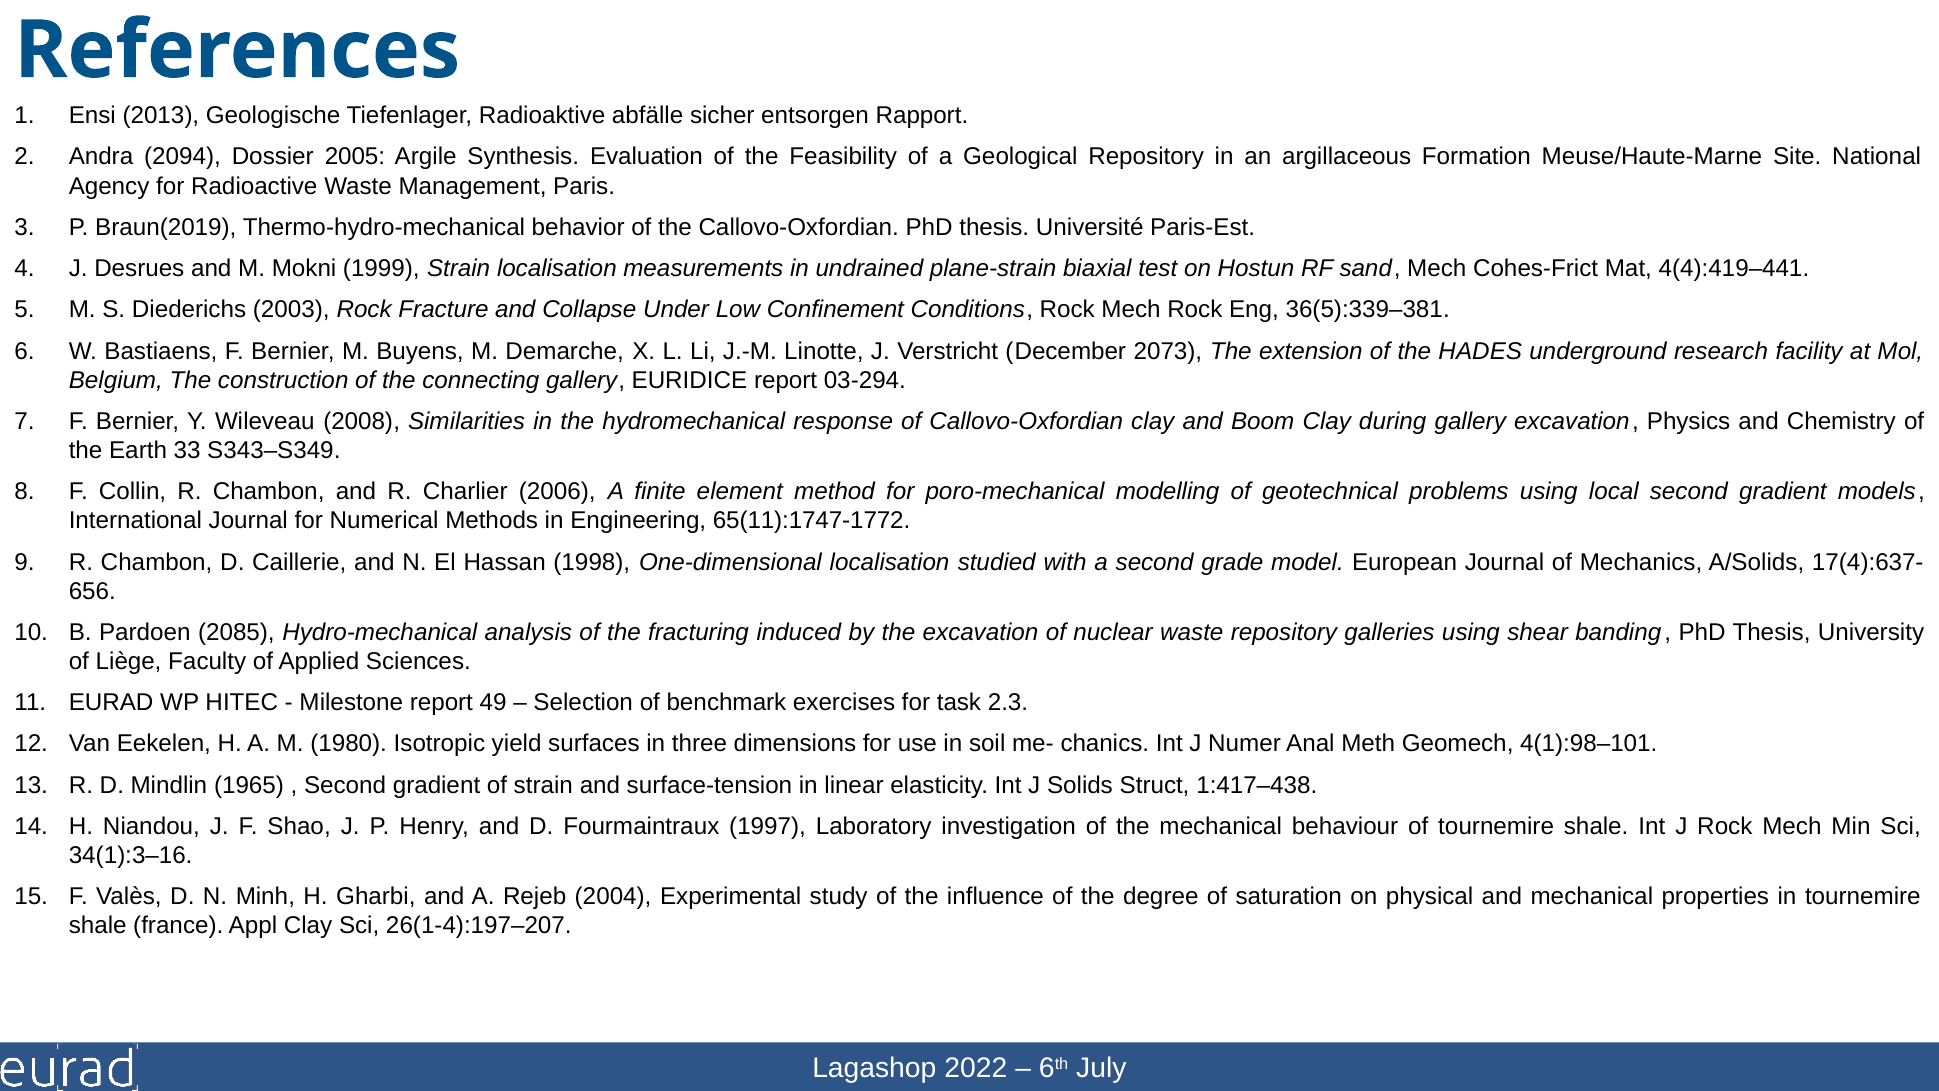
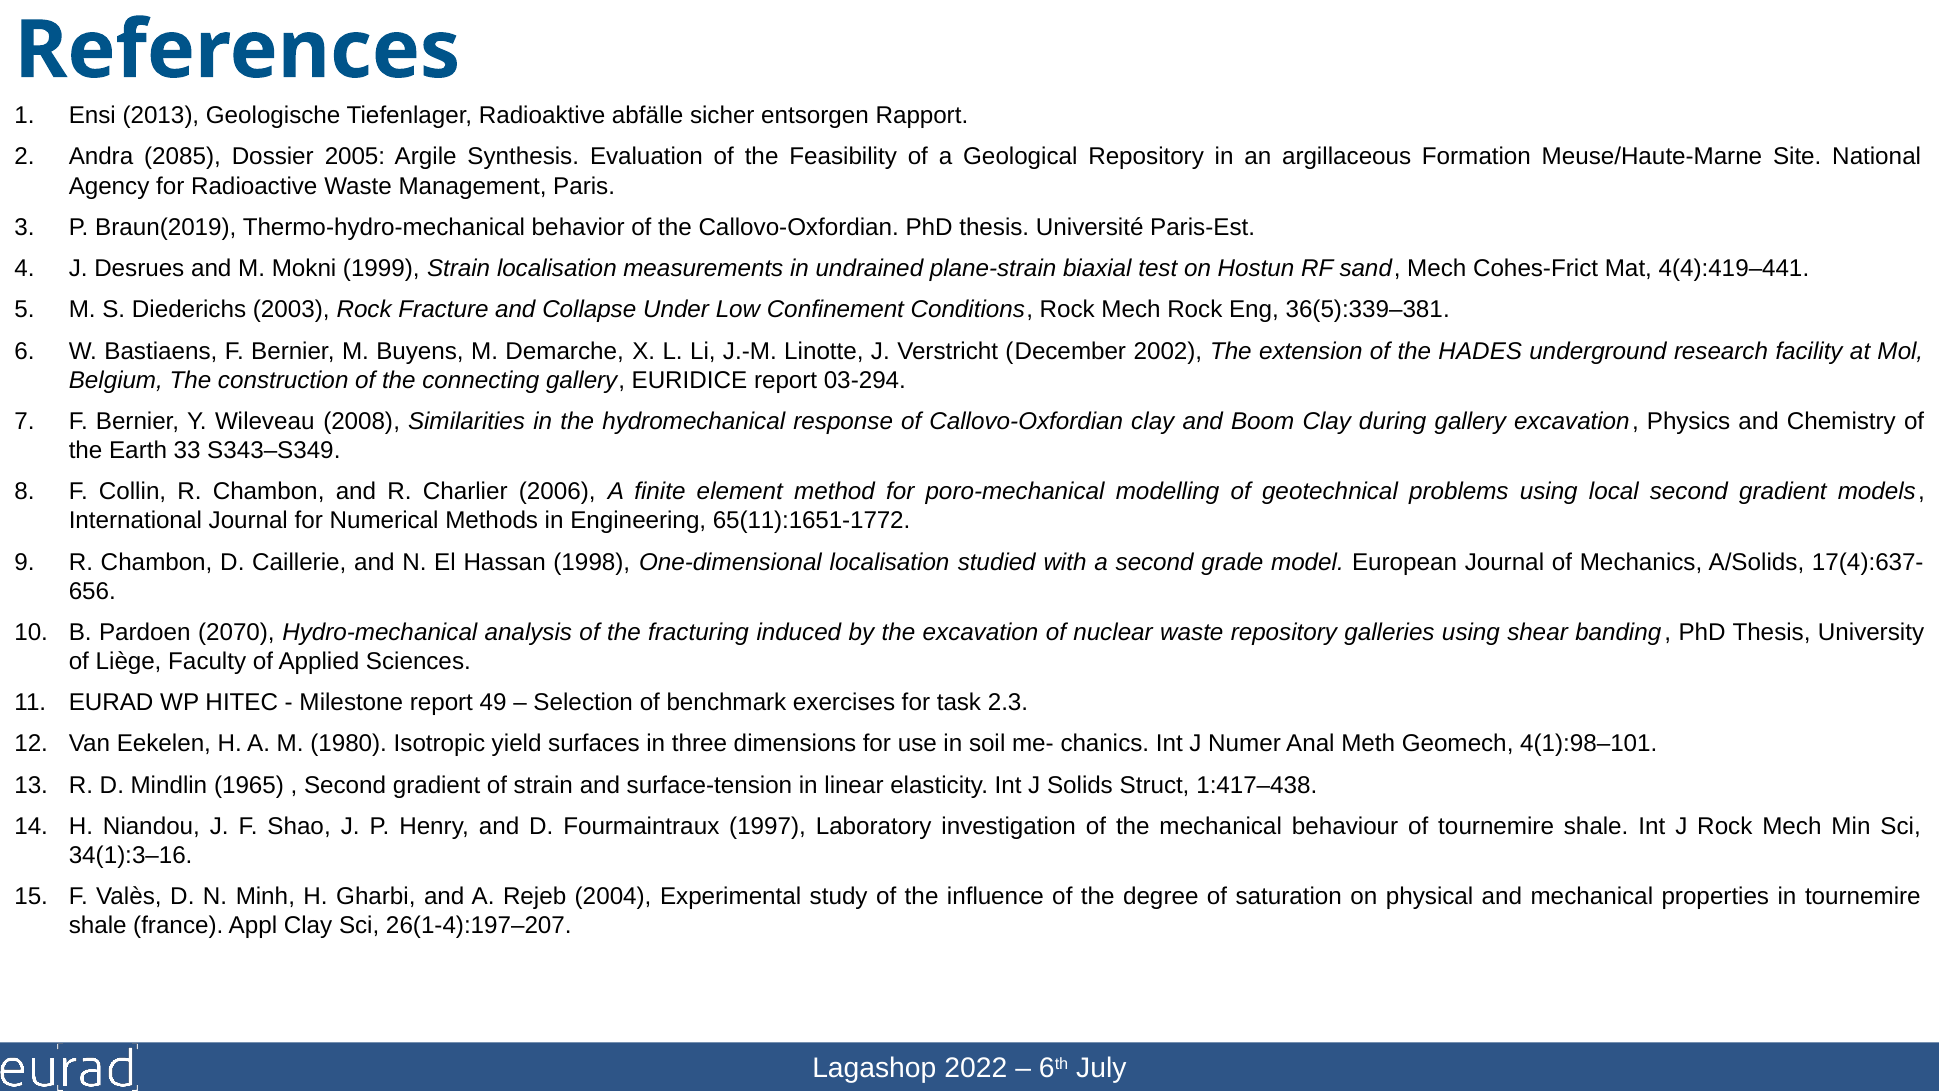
2094: 2094 -> 2085 (183, 157)
2073: 2073 -> 2002 (1168, 351)
65(11):1747-1772: 65(11):1747-1772 -> 65(11):1651-1772 (812, 521)
2085: 2085 -> 2070 (236, 632)
